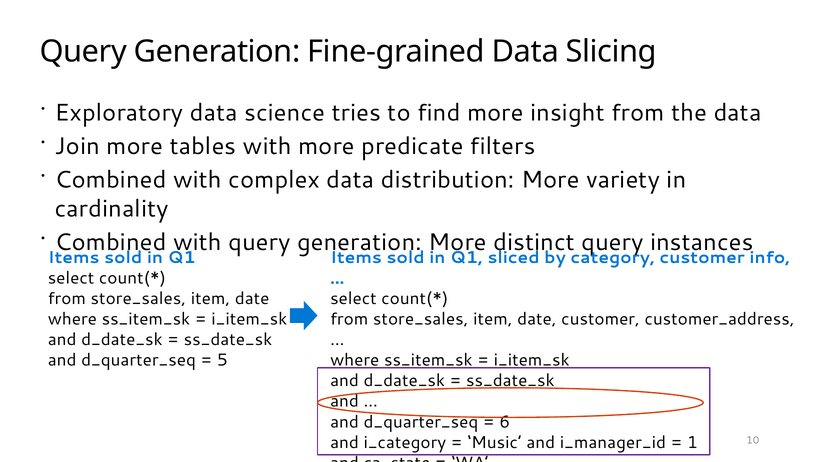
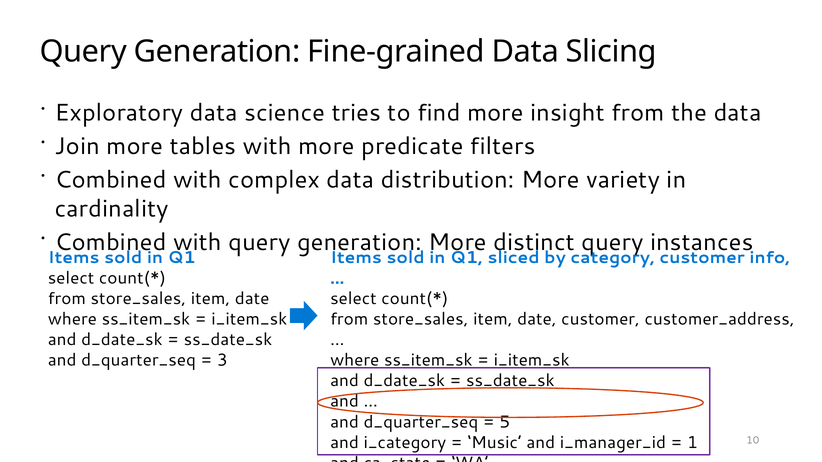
5: 5 -> 3 (222, 361)
6: 6 -> 5 (505, 422)
